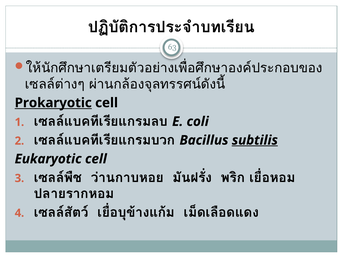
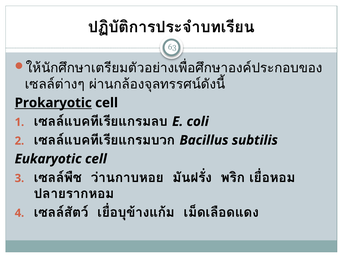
subtilis underline: present -> none (255, 140)
